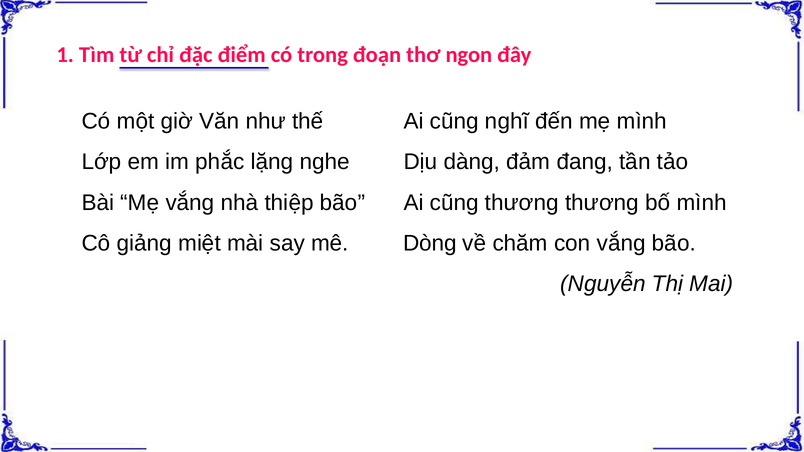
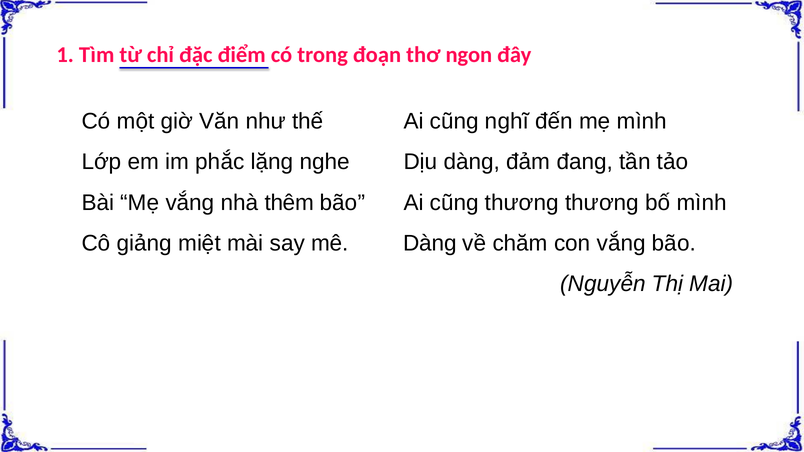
thiệp: thiệp -> thêm (289, 203)
Dòng: Dòng -> Dàng (430, 243)
